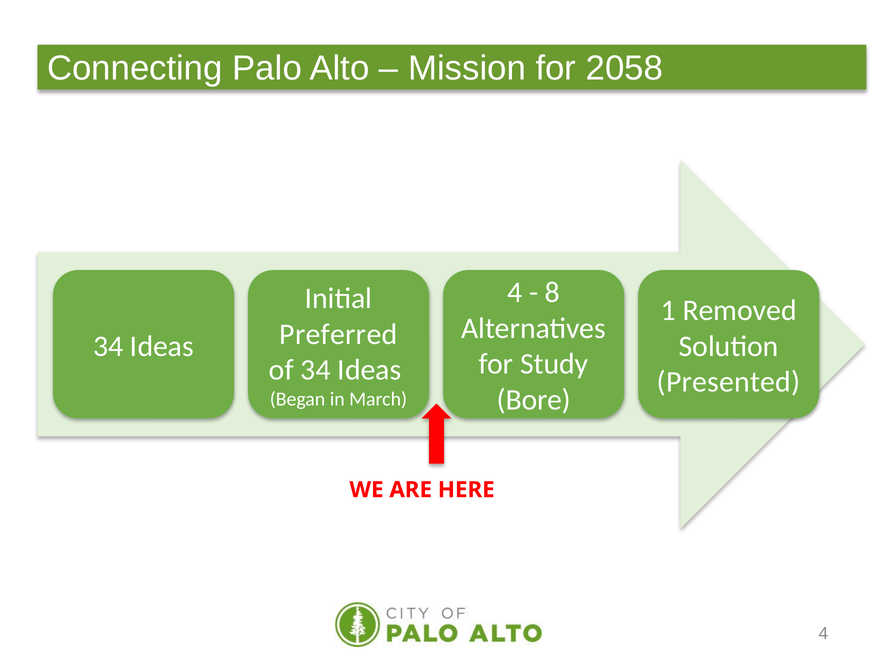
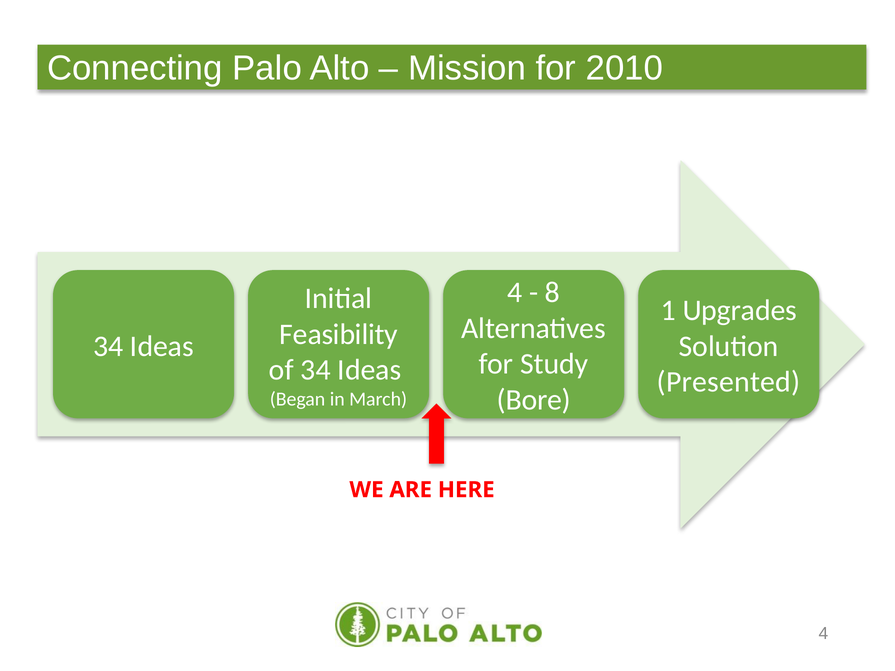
2058: 2058 -> 2010 (624, 68)
Removed: Removed -> Upgrades (740, 311)
Preferred: Preferred -> Feasibility (339, 334)
